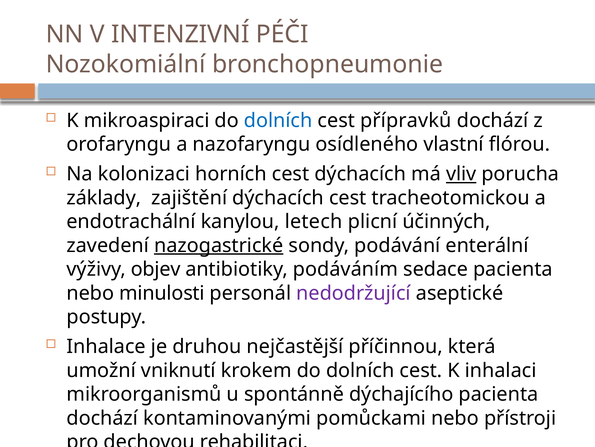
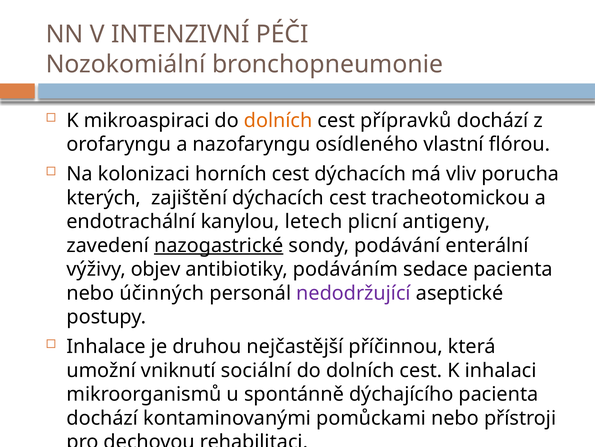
dolních colour: blue -> orange (278, 120)
vliv underline: present -> none (461, 174)
základy: základy -> kterých (104, 198)
účinných: účinných -> antigeny (446, 221)
minulosti: minulosti -> účinných (162, 293)
krokem: krokem -> sociální (256, 370)
